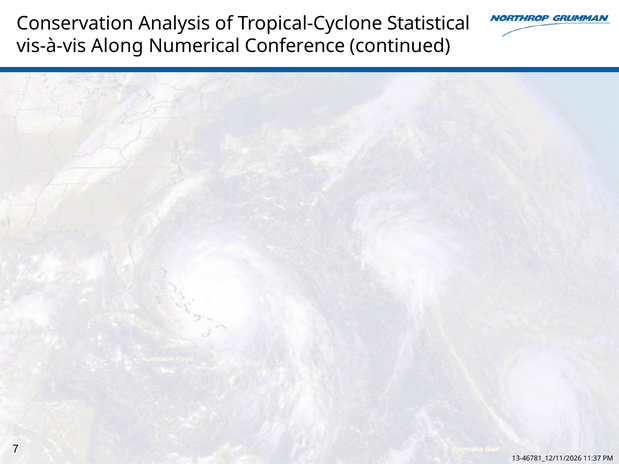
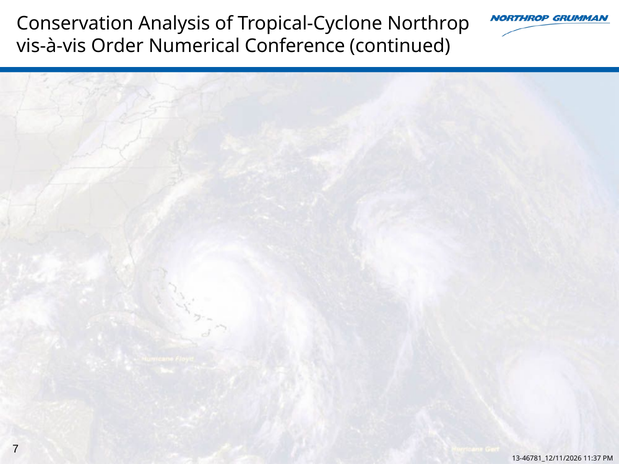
Statistical: Statistical -> Northrop (428, 23)
Along: Along -> Order (117, 46)
